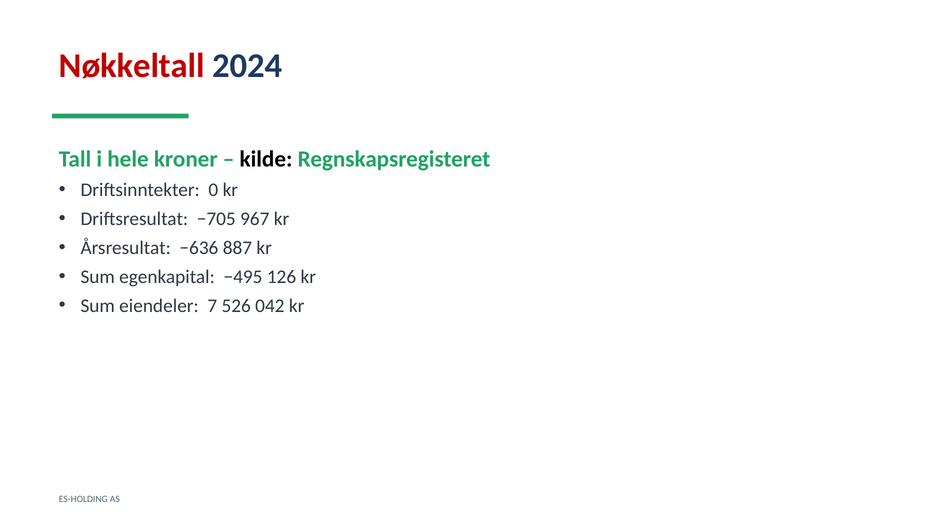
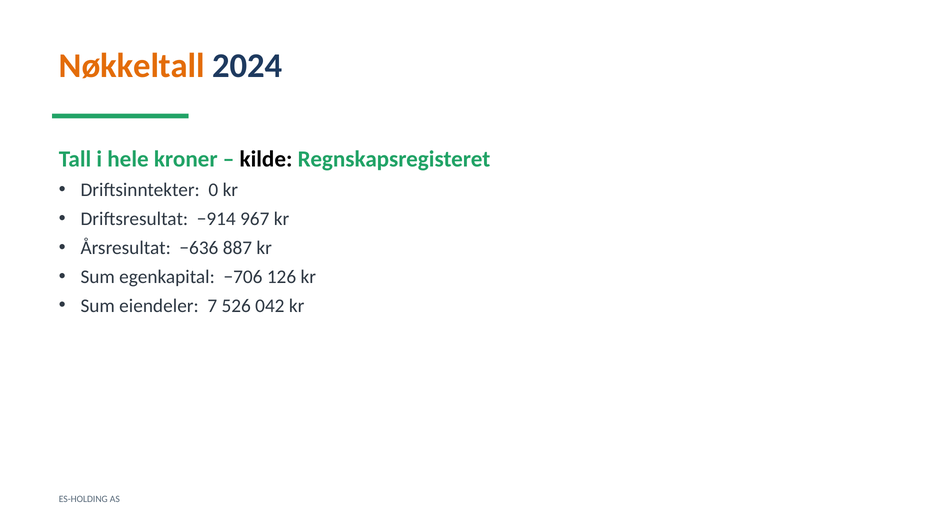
Nøkkeltall colour: red -> orange (132, 66)
−705: −705 -> −914 (216, 219)
−495: −495 -> −706 (243, 277)
